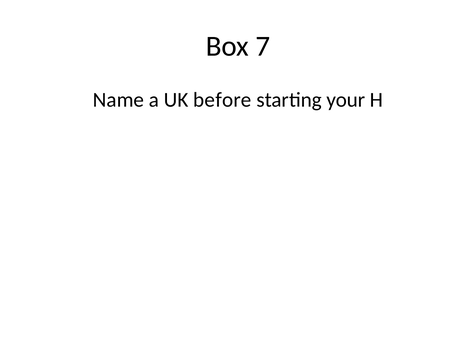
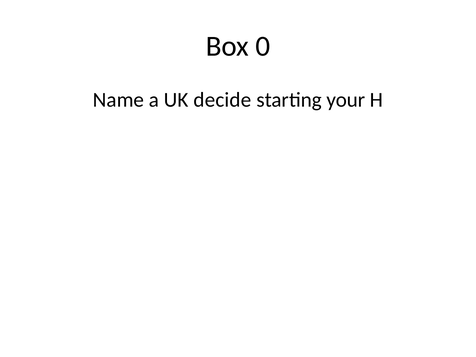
7: 7 -> 0 (263, 46)
before: before -> decide (222, 100)
